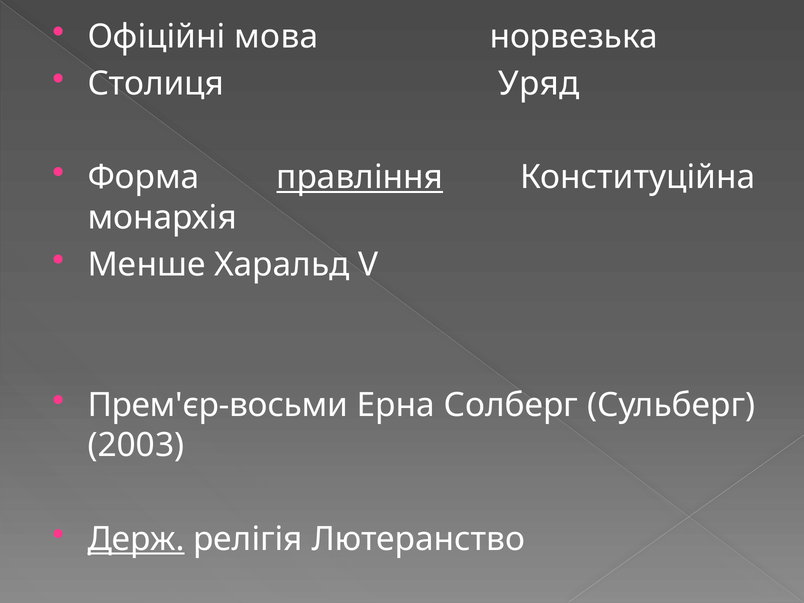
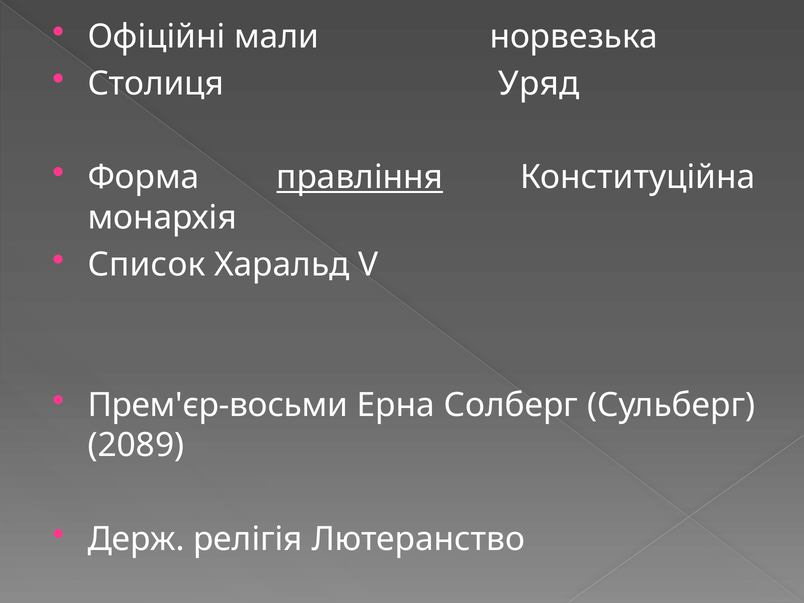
мова: мова -> мали (277, 37)
Менше: Менше -> Список (147, 264)
2003: 2003 -> 2089 (136, 445)
Держ underline: present -> none (136, 539)
